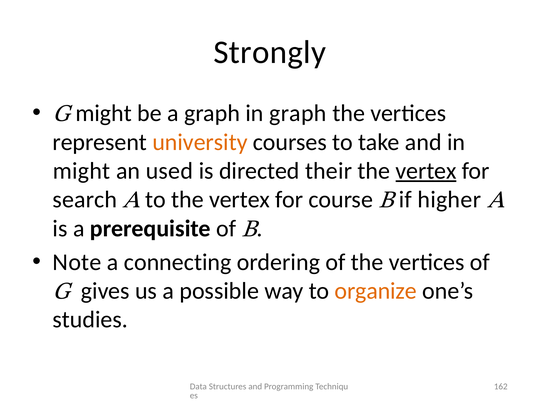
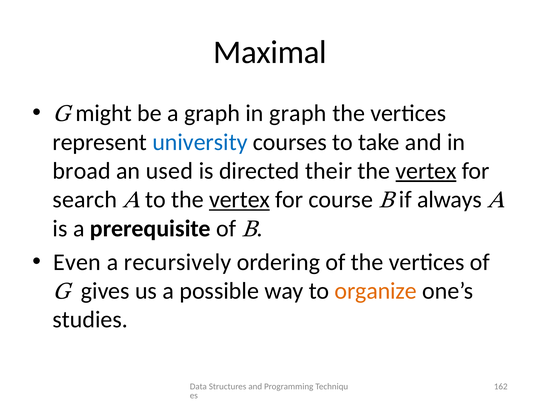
Strongly: Strongly -> Maximal (270, 52)
university colour: orange -> blue (200, 142)
might: might -> broad (82, 171)
vertex underline: none -> present (240, 200)
higher: higher -> always (450, 200)
Note: Note -> Even (77, 262)
connecting: connecting -> recursively (178, 262)
